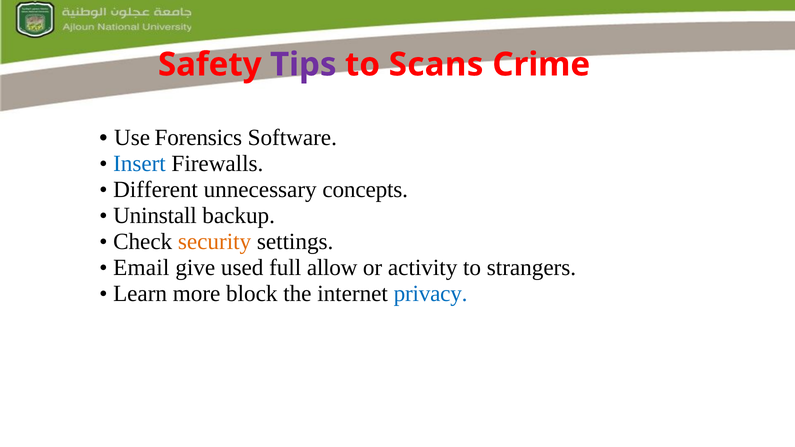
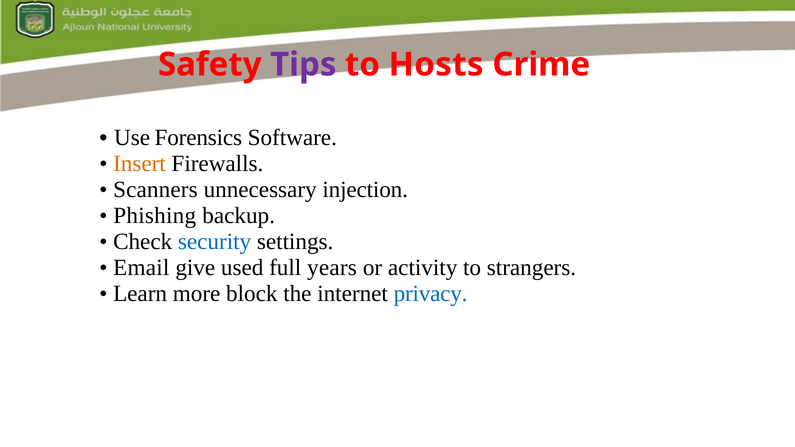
Scans: Scans -> Hosts (436, 65)
Insert colour: blue -> orange (139, 164)
Different: Different -> Scanners (155, 190)
concepts: concepts -> injection (365, 190)
Uninstall: Uninstall -> Phishing (155, 216)
security colour: orange -> blue (215, 242)
allow: allow -> years (332, 268)
